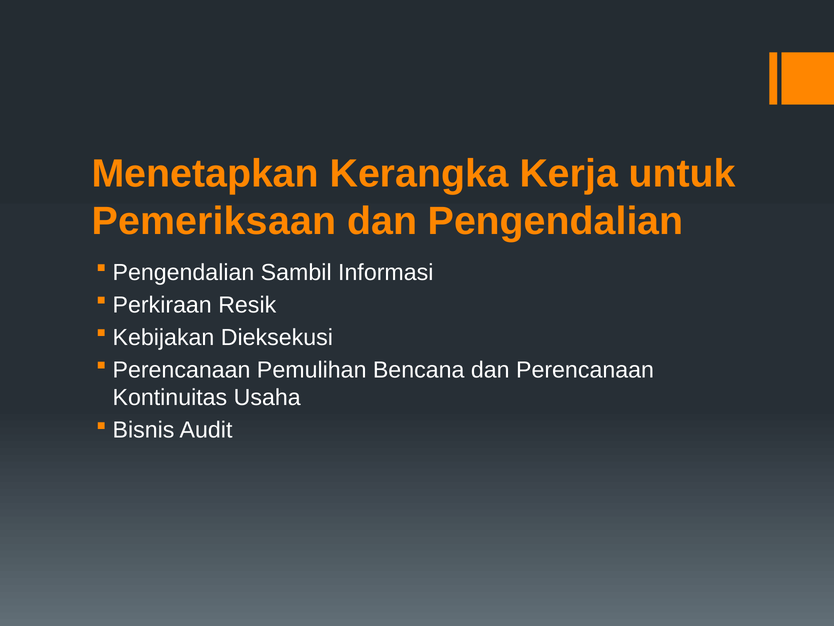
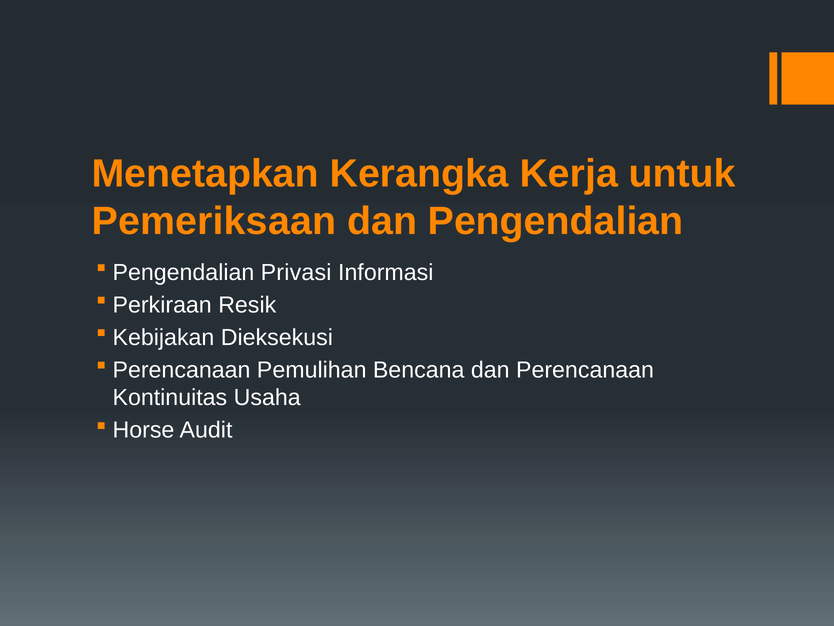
Sambil: Sambil -> Privasi (296, 272)
Bisnis: Bisnis -> Horse (143, 430)
